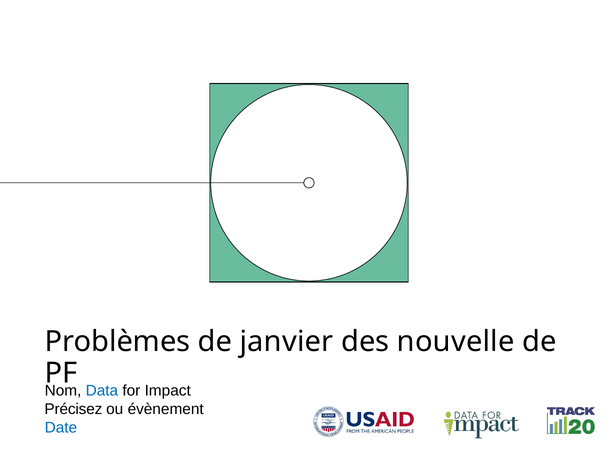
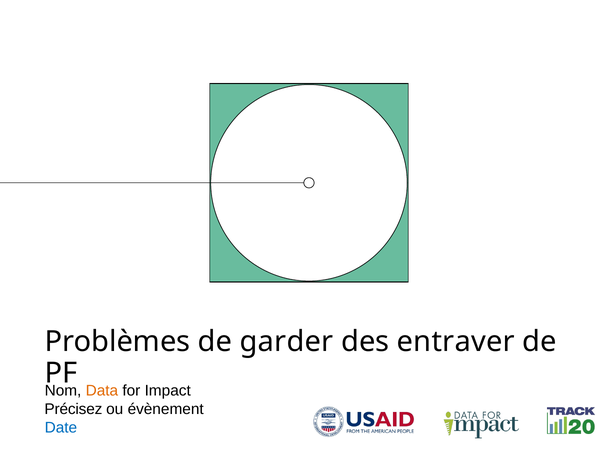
janvier: janvier -> garder (287, 342)
nouvelle: nouvelle -> entraver (456, 342)
Data colour: blue -> orange (102, 391)
